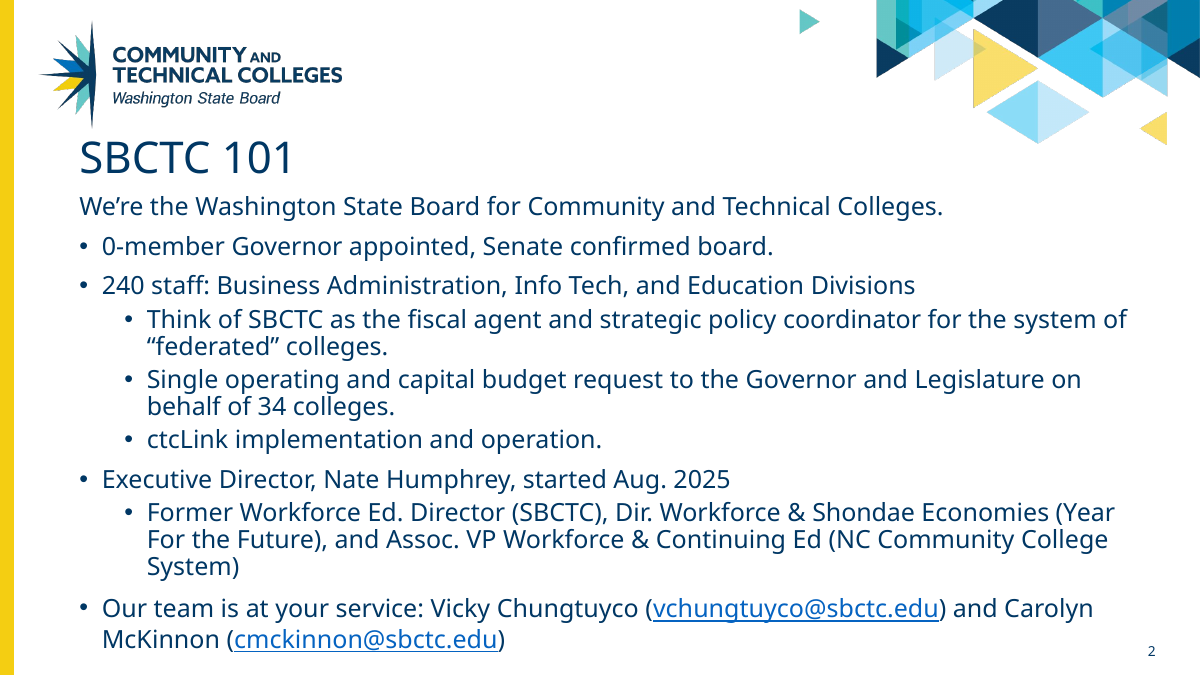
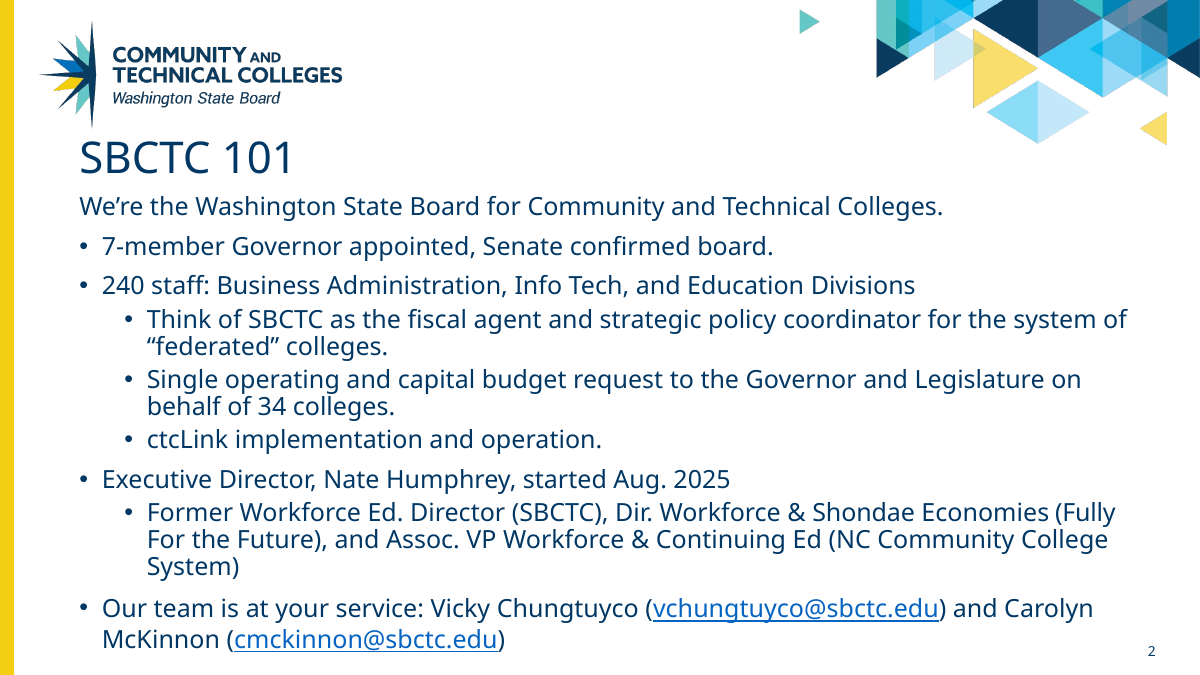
0-member: 0-member -> 7-member (163, 247)
Year: Year -> Fully (1085, 513)
